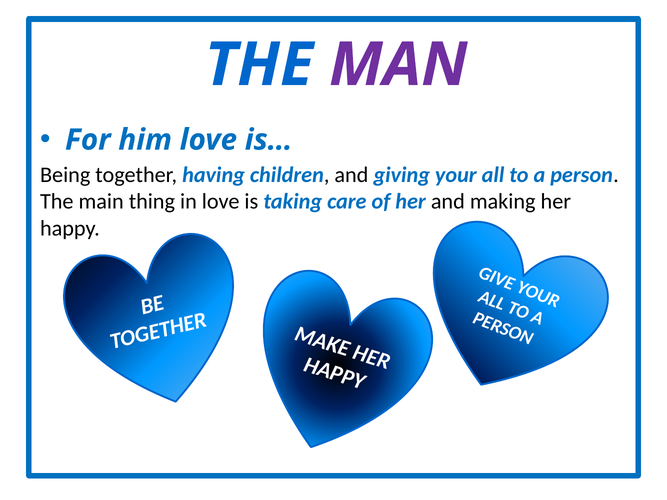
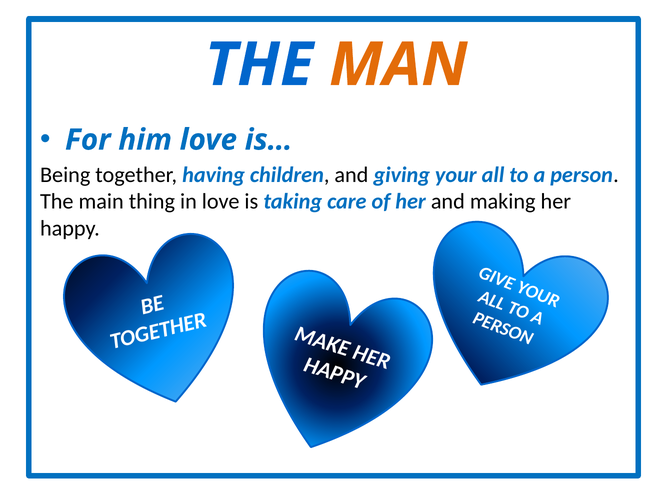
MAN colour: purple -> orange (398, 65)
